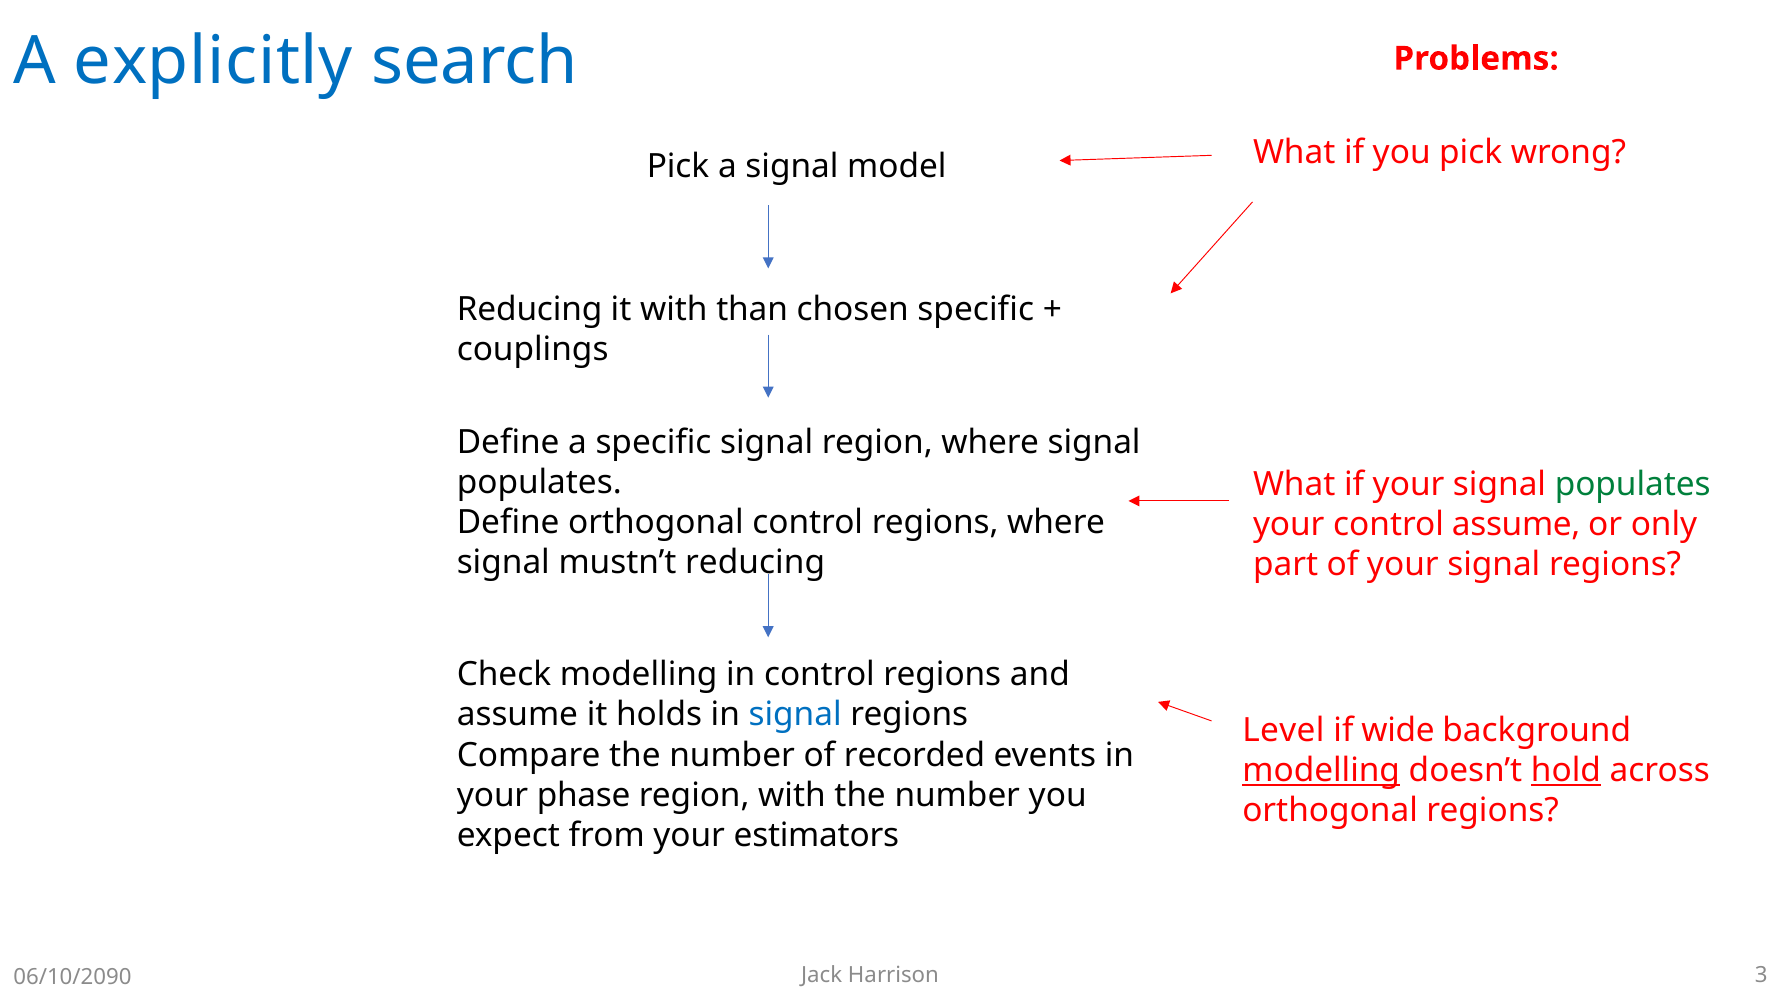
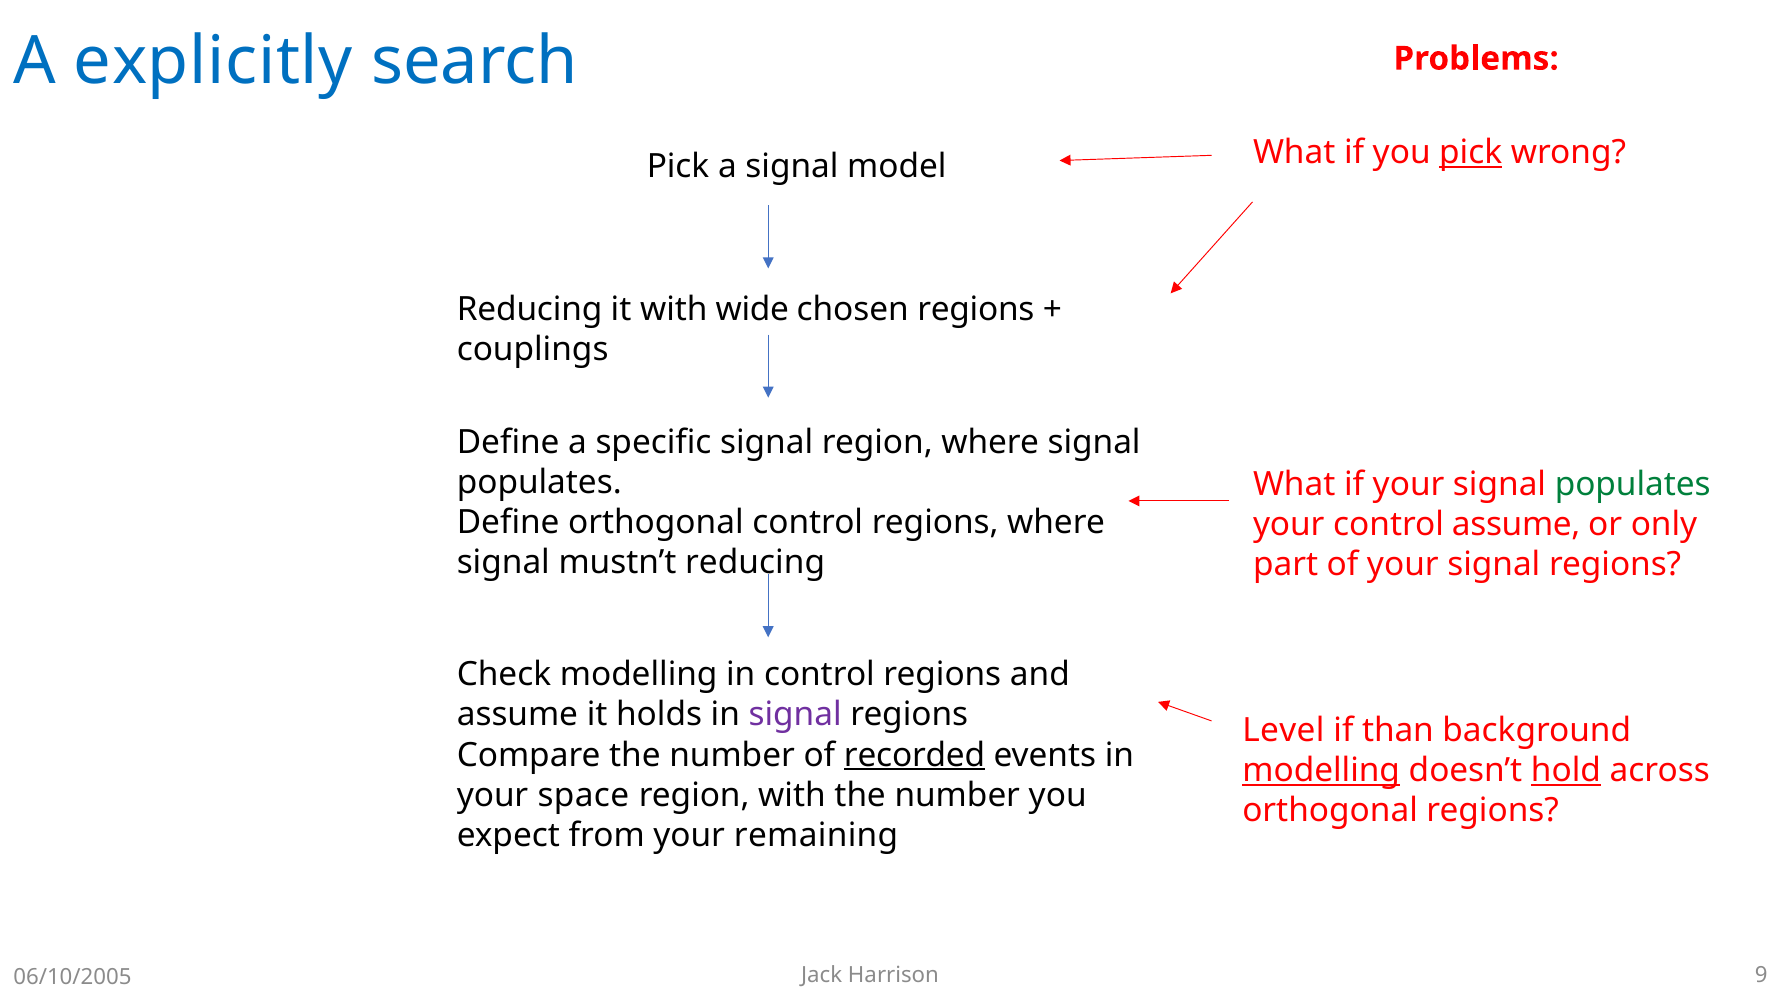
pick underline: none -> present (1471, 152)
than: than -> wide (752, 309)
chosen specific: specific -> regions (976, 309)
signal colour: blue -> purple (795, 715)
wide: wide -> than (1398, 731)
recorded underline: none -> present (915, 755)
phase: phase -> space (583, 795)
estimators: estimators -> remaining (816, 835)
3: 3 -> 9 (1761, 975)
06/10/2090: 06/10/2090 -> 06/10/2005 (72, 977)
